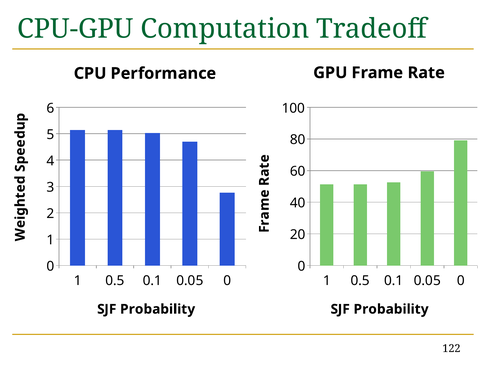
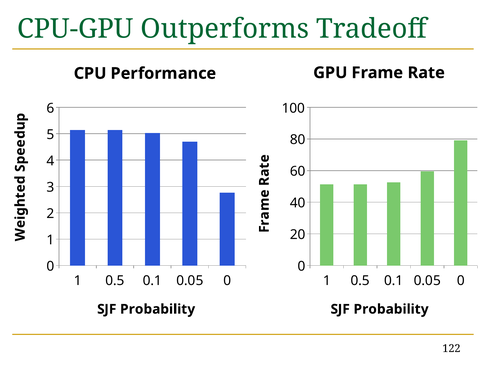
Computation: Computation -> Outperforms (225, 29)
